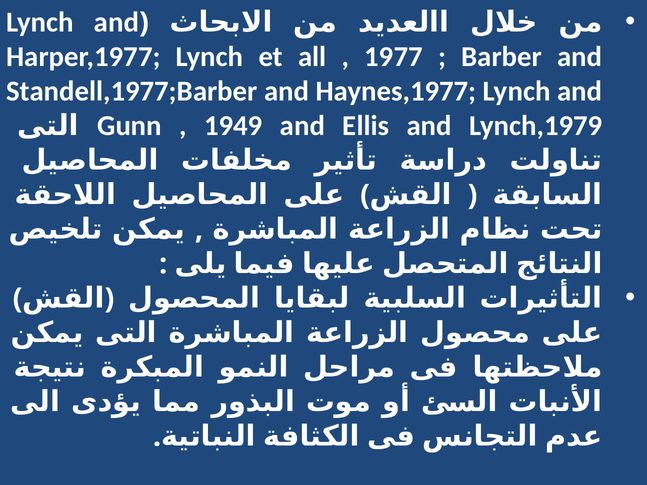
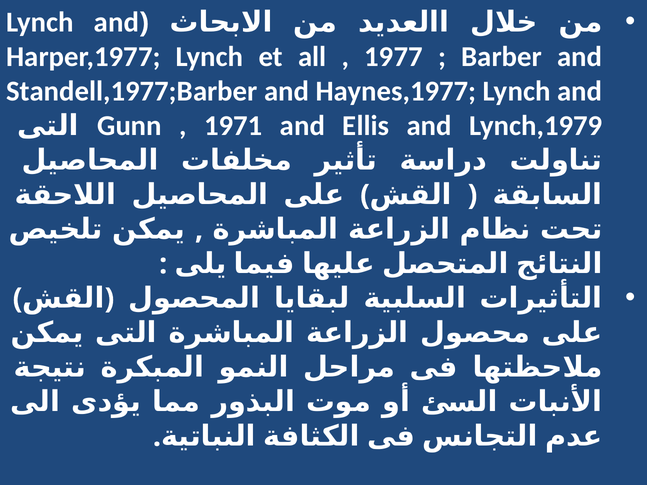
1949: 1949 -> 1971 (233, 126)
